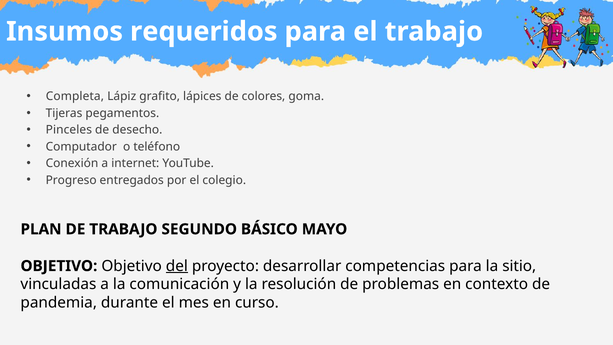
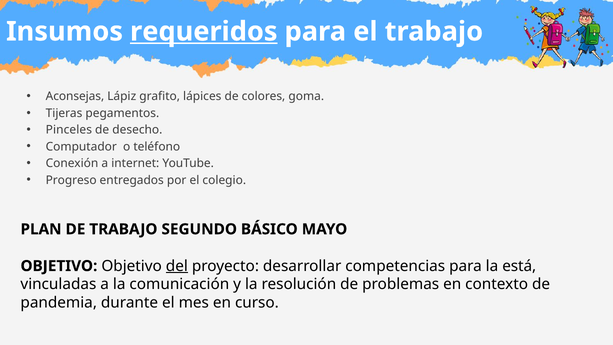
requeridos underline: none -> present (204, 32)
Completa: Completa -> Aconsejas (75, 97)
sitio: sitio -> está (519, 266)
